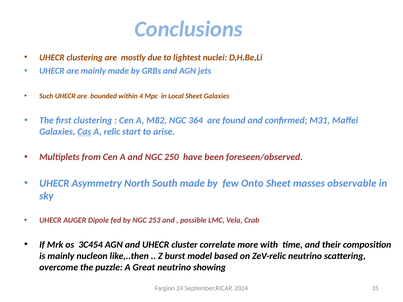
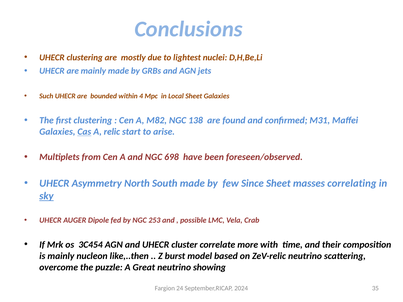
364: 364 -> 138 (196, 120)
250: 250 -> 698 (172, 157)
Onto: Onto -> Since (252, 183)
observable: observable -> correlating (352, 183)
sky underline: none -> present (46, 196)
